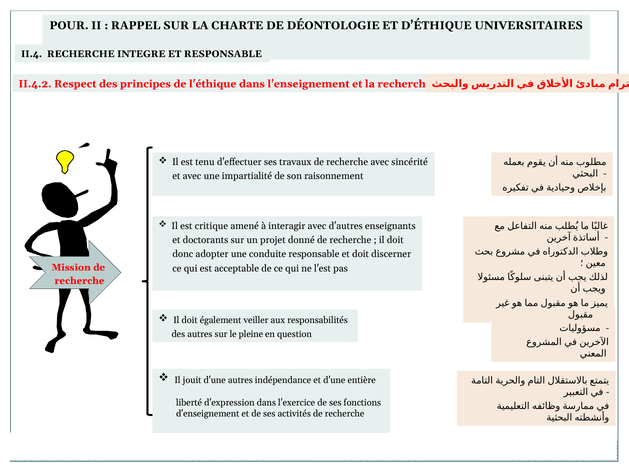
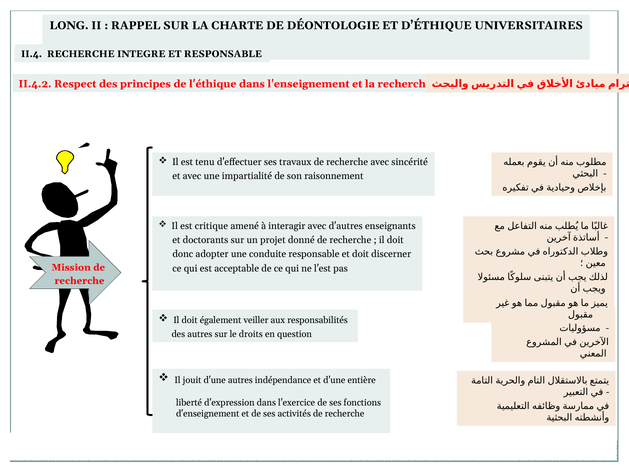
POUR: POUR -> LONG (69, 25)
pleine: pleine -> droits (251, 334)
